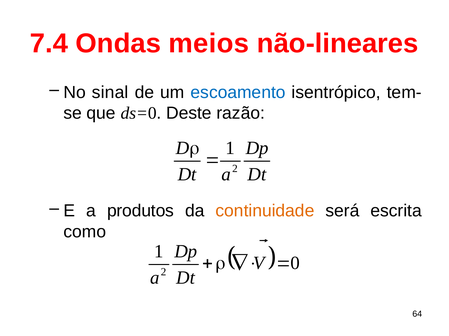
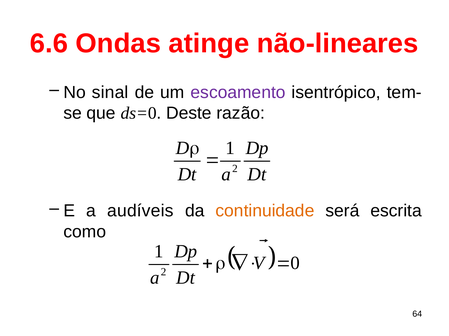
7.4: 7.4 -> 6.6 (49, 43)
meios: meios -> atinge (209, 43)
escoamento colour: blue -> purple (238, 93)
produtos: produtos -> audíveis (140, 211)
